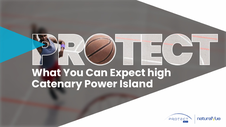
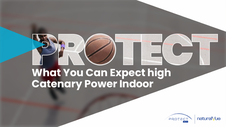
Island: Island -> Indoor (136, 84)
